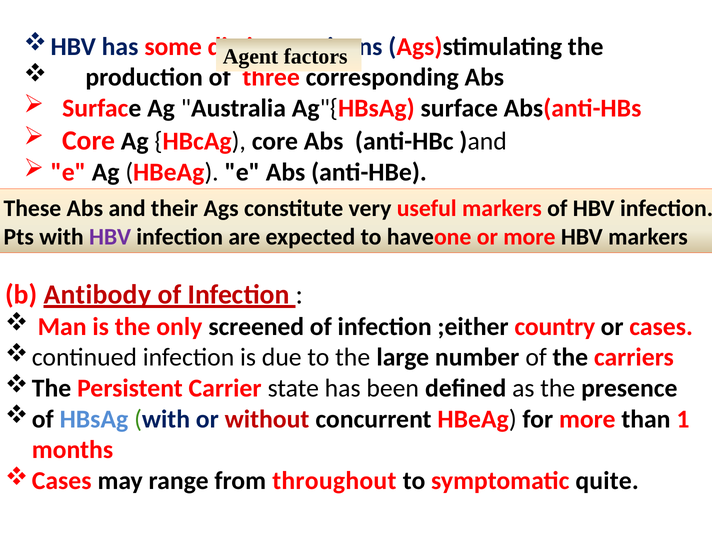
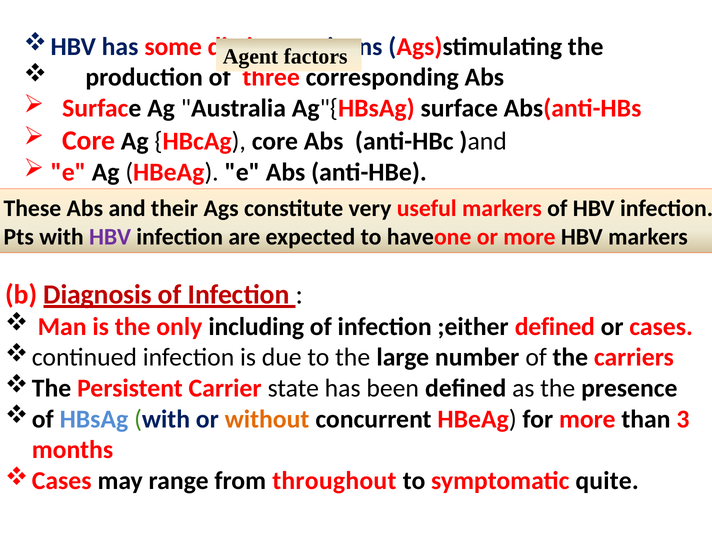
Antibody: Antibody -> Diagnosis (98, 295)
screened: screened -> including (256, 327)
;either country: country -> defined (555, 327)
without colour: red -> orange (267, 419)
1: 1 -> 3 (683, 419)
